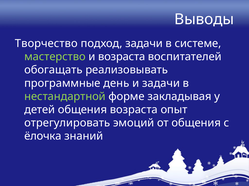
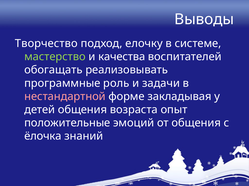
подход задачи: задачи -> елочку (144, 44)
и возраста: возраста -> качества (122, 57)
день: день -> роль (116, 84)
нестандартной colour: light green -> pink (65, 97)
отрегулировать: отрегулировать -> положительные (67, 123)
